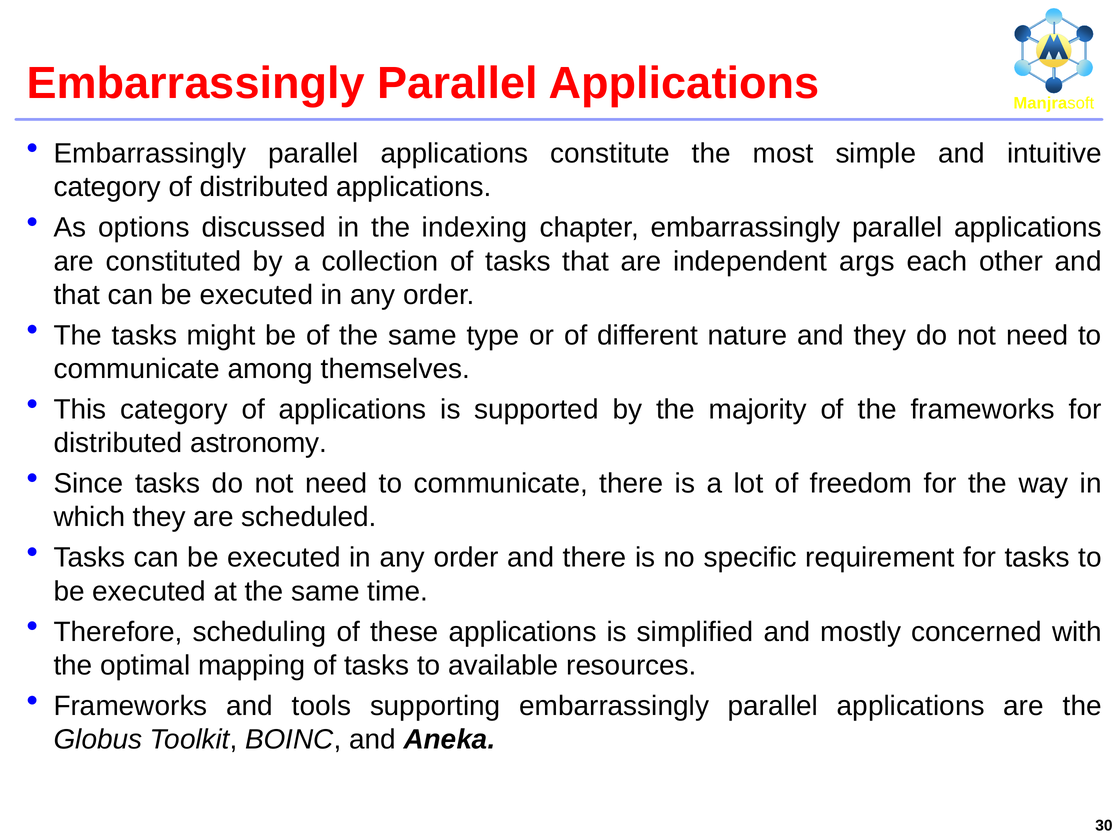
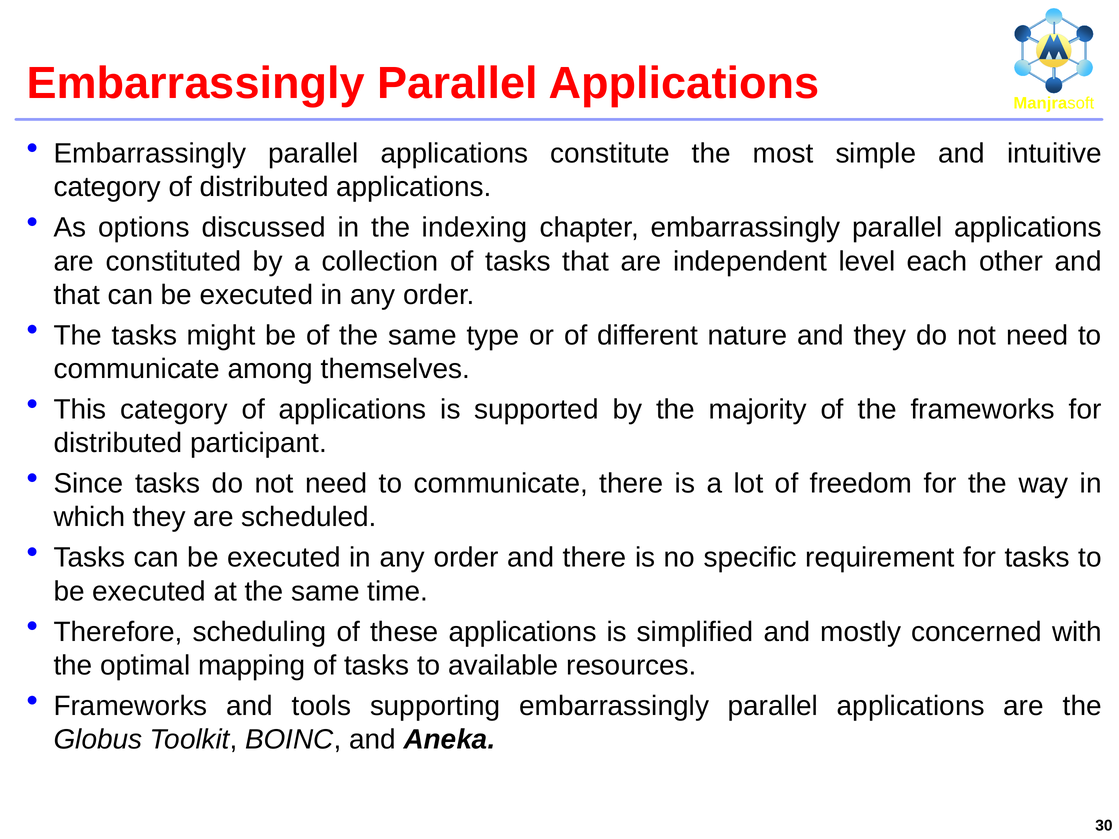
args: args -> level (867, 261)
astronomy: astronomy -> participant (259, 443)
